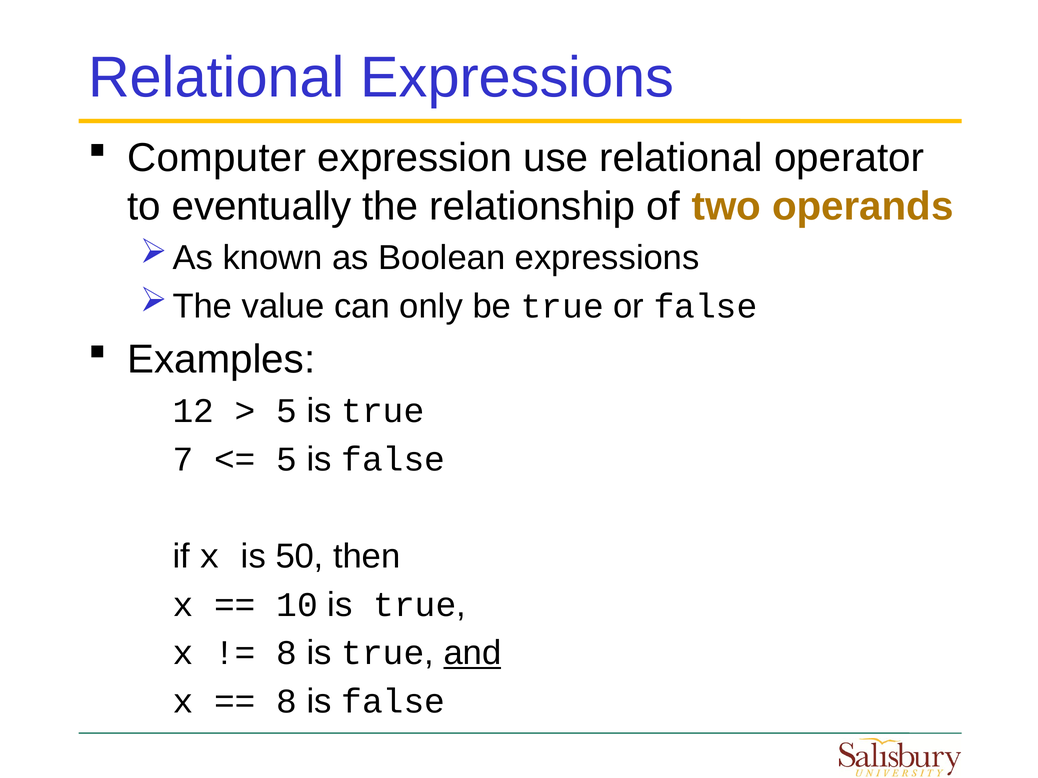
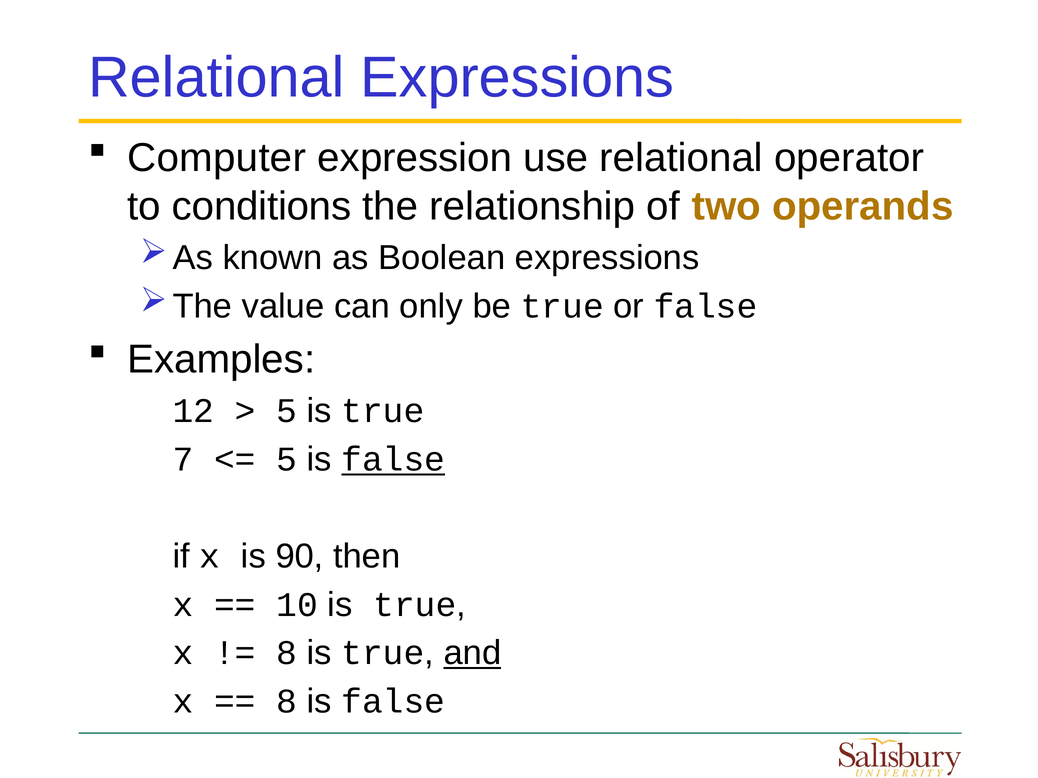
eventually: eventually -> conditions (262, 206)
false underline: none -> present (393, 460)
50: 50 -> 90 (300, 557)
